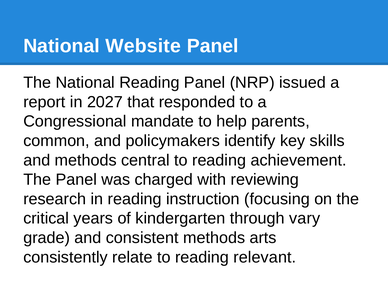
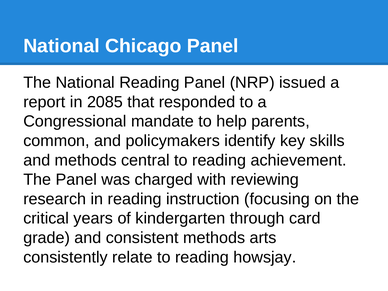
Website: Website -> Chicago (143, 46)
2027: 2027 -> 2085 (105, 102)
vary: vary -> card (305, 218)
relevant: relevant -> howsjay (265, 257)
